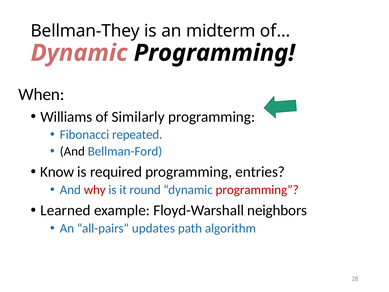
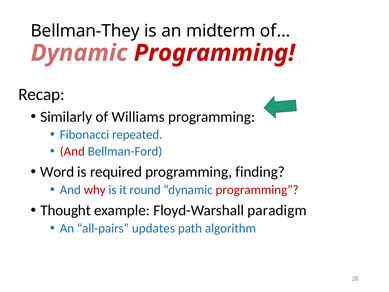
Programming colour: black -> red (214, 53)
When: When -> Recap (41, 94)
Williams: Williams -> Similarly (66, 117)
Similarly: Similarly -> Williams (138, 117)
And colour: black -> red (72, 151)
Know: Know -> Word (57, 172)
entries: entries -> finding (260, 172)
Learned: Learned -> Thought (66, 210)
neighbors: neighbors -> paradigm (277, 210)
